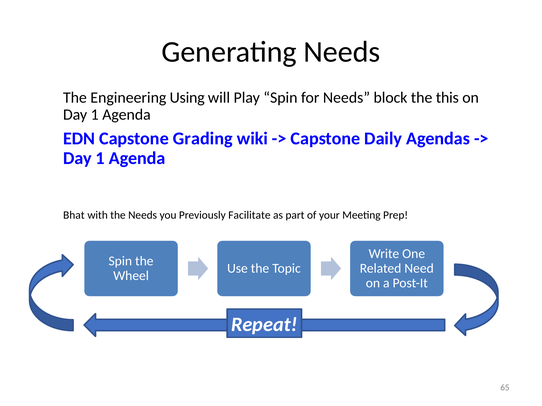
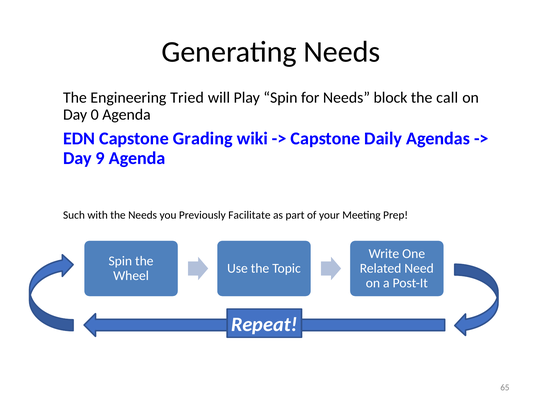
Using: Using -> Tried (187, 98)
this: this -> call (447, 98)
1: 1 -> 0 (95, 115)
1: 1 -> 9 (100, 158)
Bhat: Bhat -> Such (74, 215)
